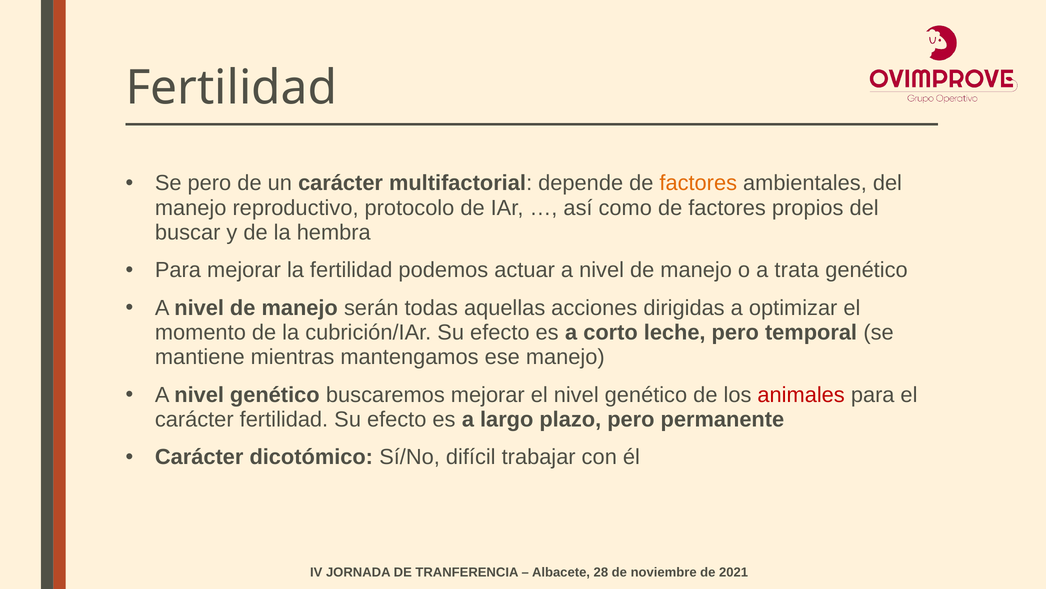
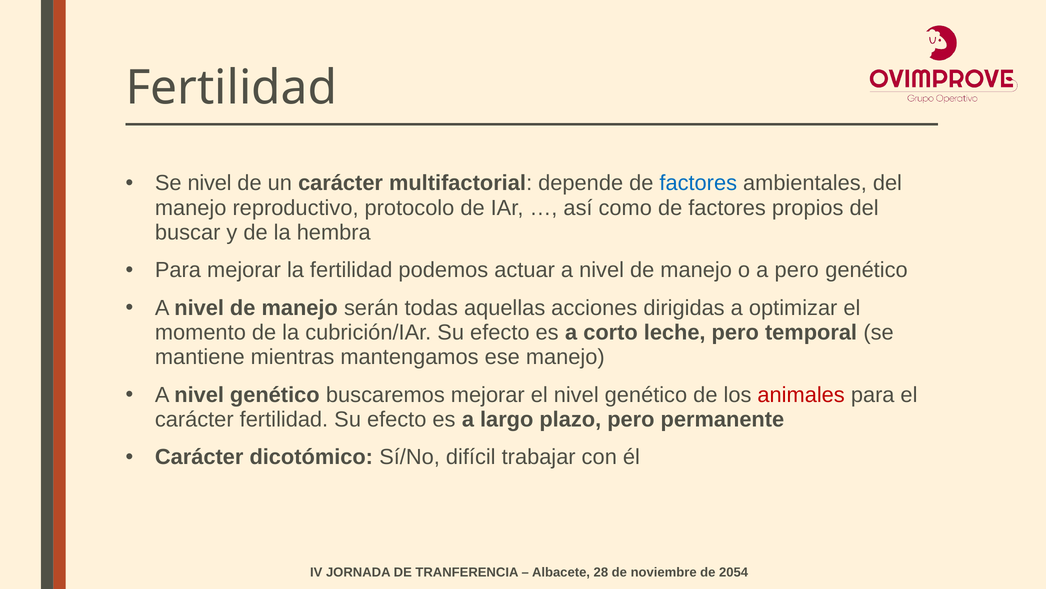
Se pero: pero -> nivel (210, 183)
factores colour: orange -> blue (698, 183)
a trata: trata -> pero (797, 270)
2021: 2021 -> 2054 (734, 572)
